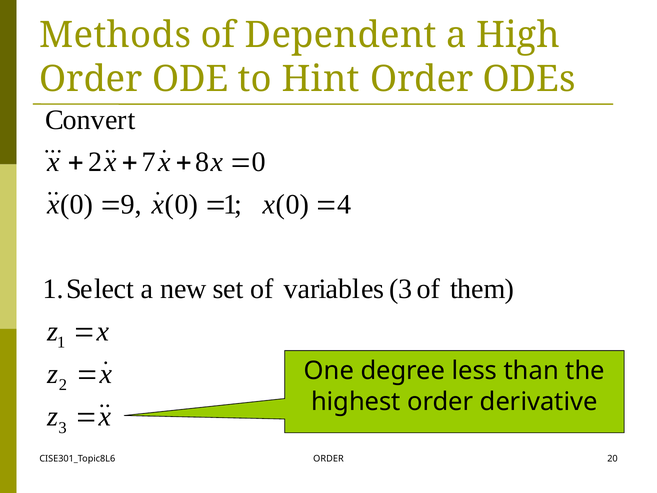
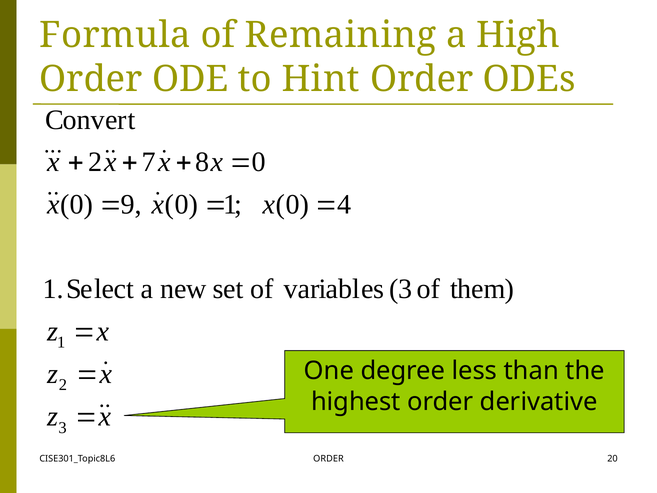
Methods: Methods -> Formula (115, 35)
Dependent: Dependent -> Remaining (341, 35)
